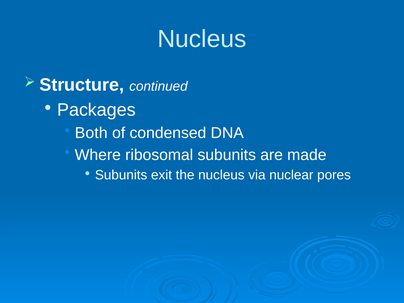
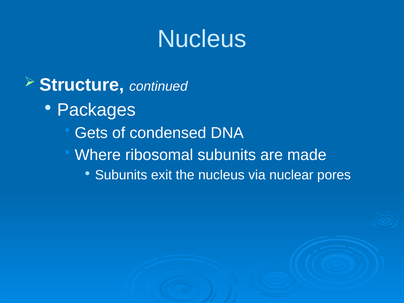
Both: Both -> Gets (91, 133)
